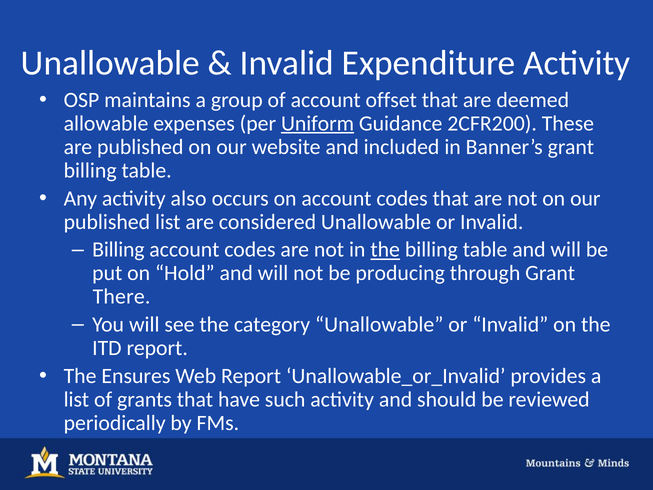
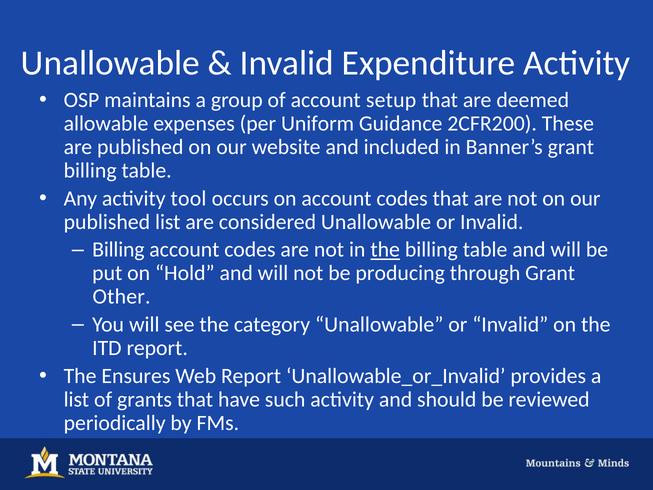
offset: offset -> setup (391, 100)
Uniform underline: present -> none (318, 123)
also: also -> tool (189, 198)
There: There -> Other (122, 297)
